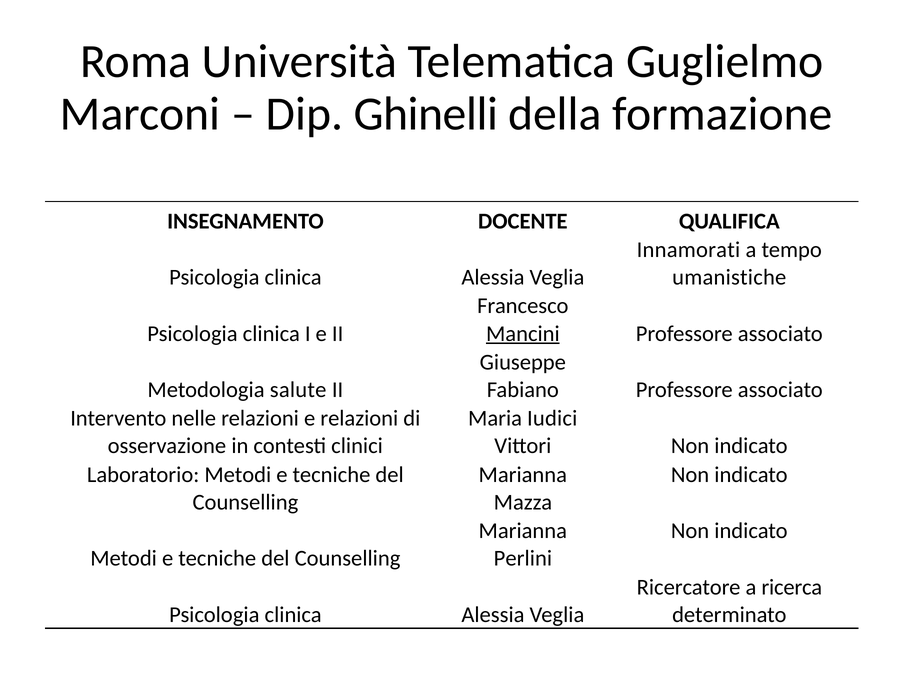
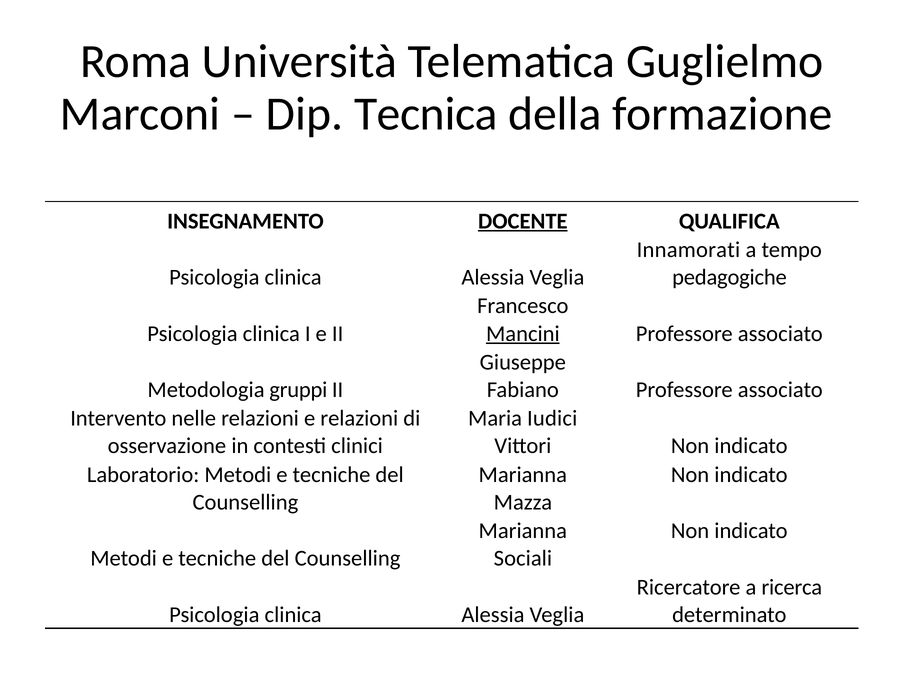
Ghinelli: Ghinelli -> Tecnica (426, 114)
DOCENTE underline: none -> present (523, 221)
umanistiche: umanistiche -> pedagogiche (729, 277)
salute: salute -> gruppi (298, 390)
Perlini: Perlini -> Sociali (523, 559)
